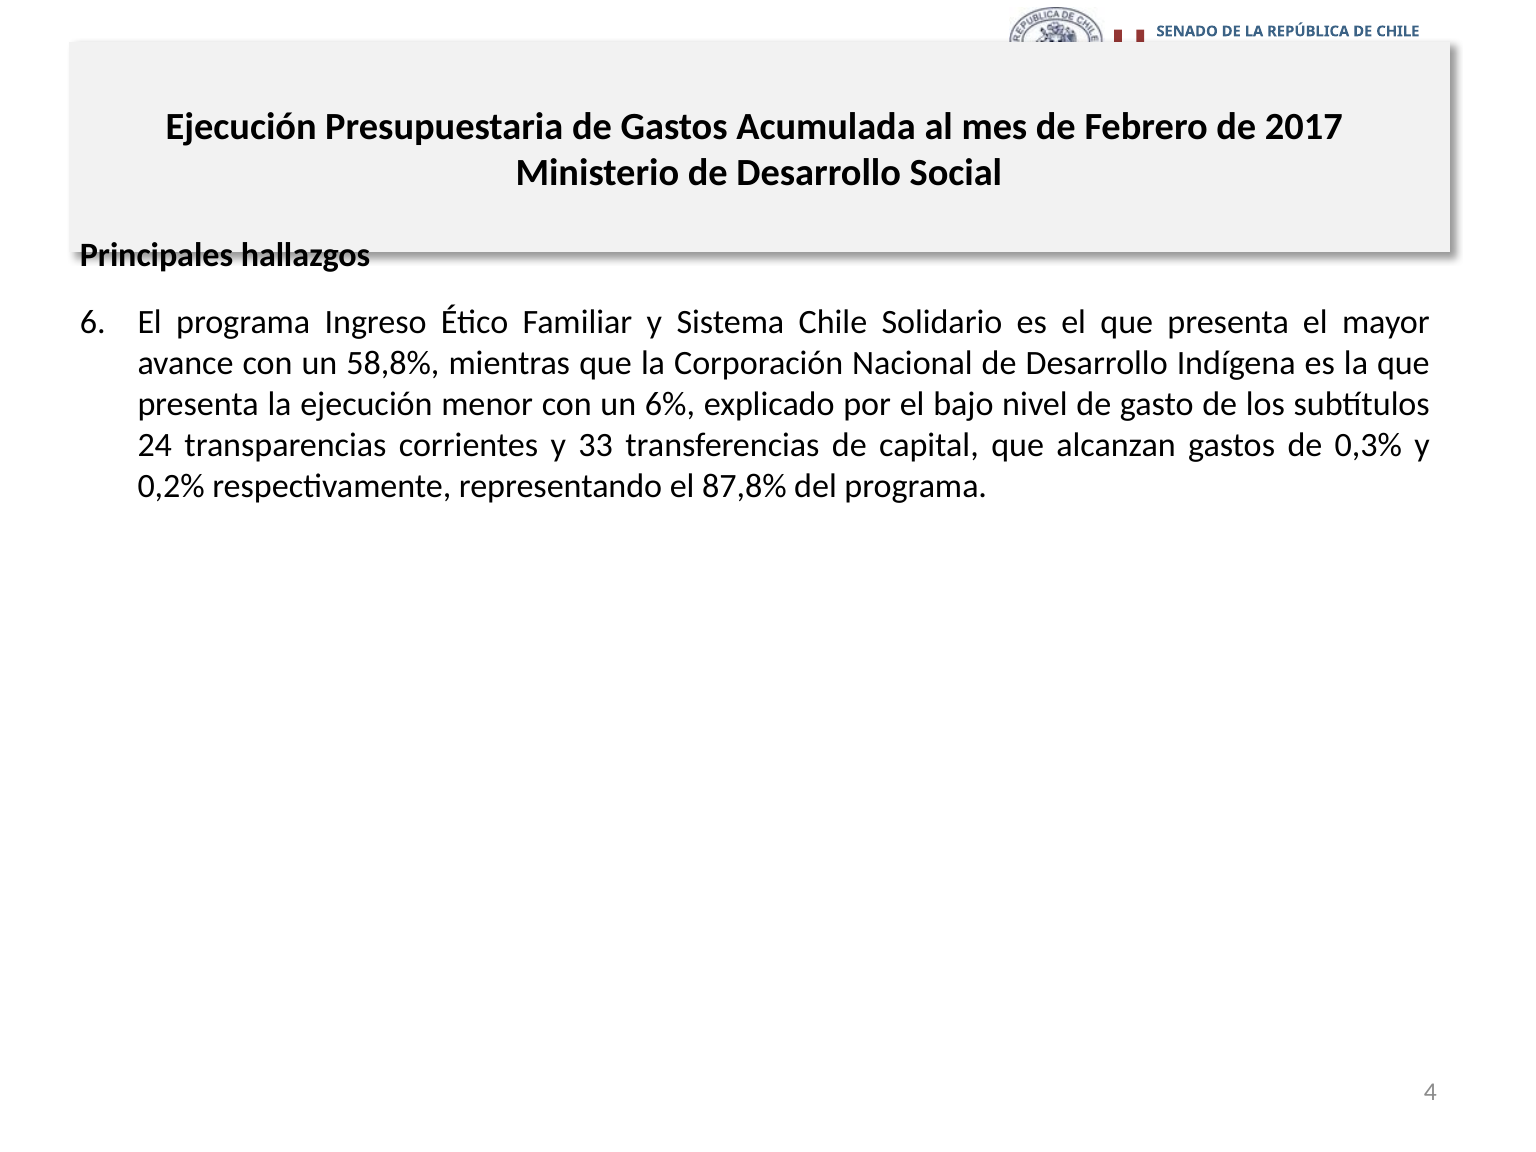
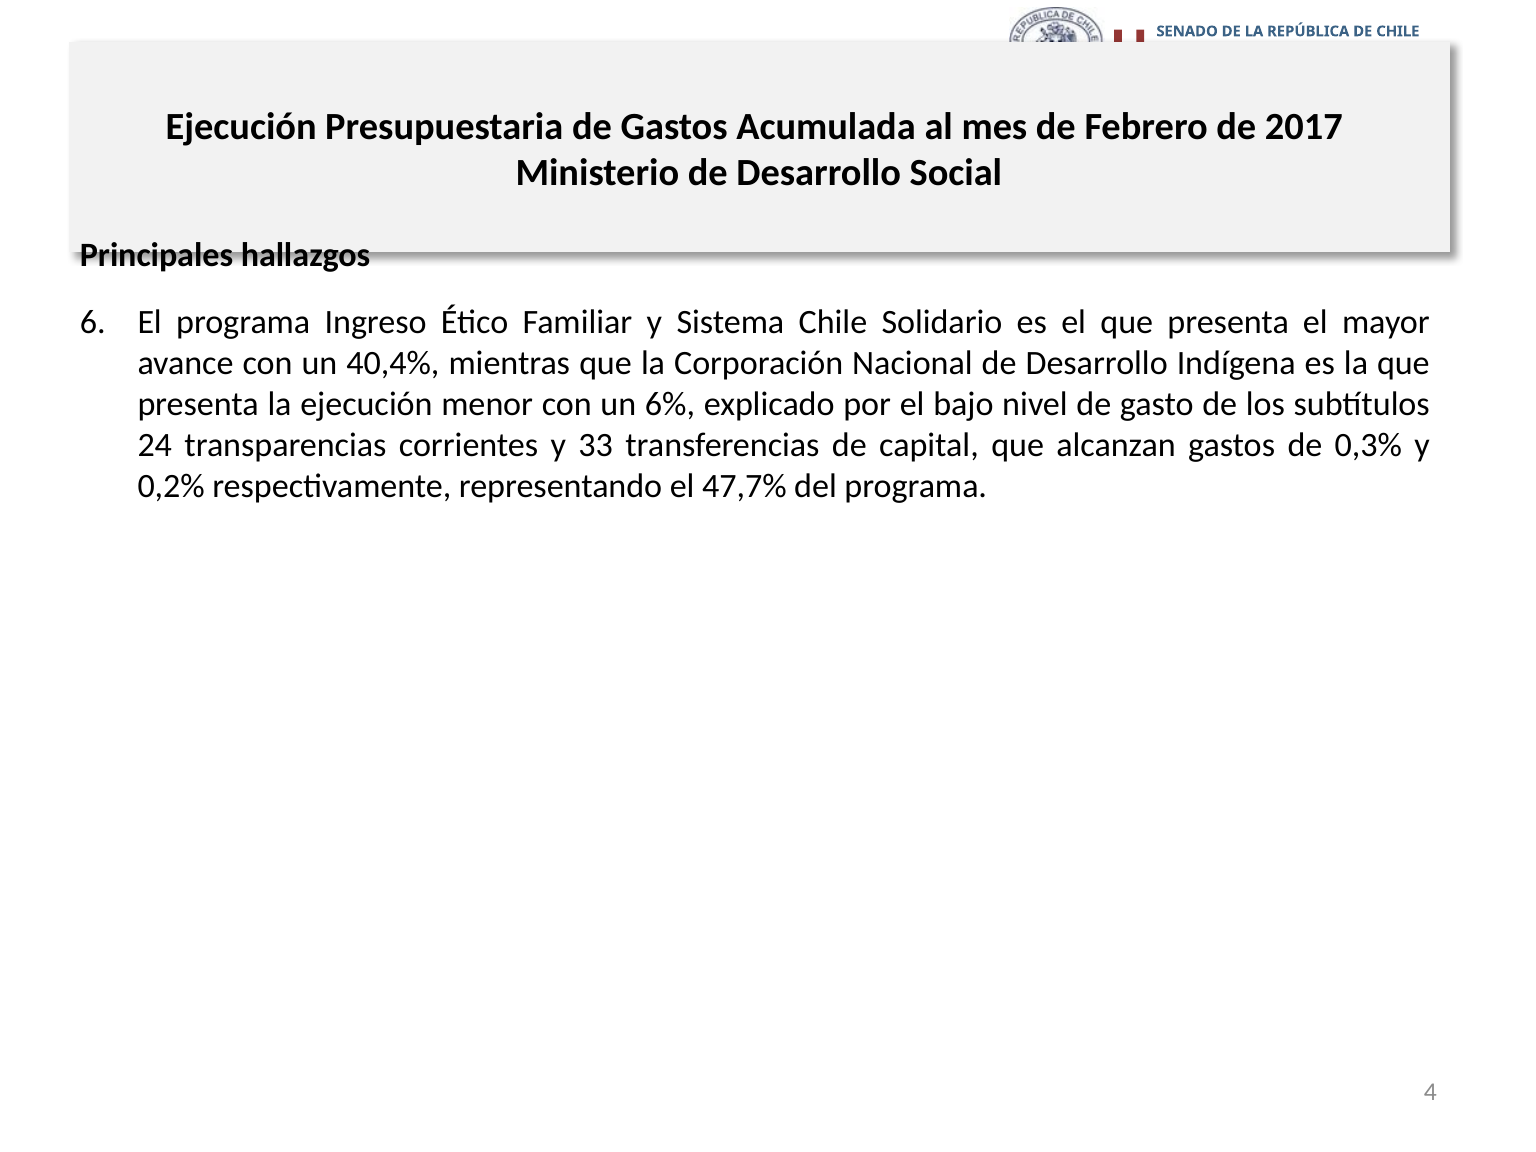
58,8%: 58,8% -> 40,4% (393, 363)
87,8%: 87,8% -> 47,7% (744, 486)
